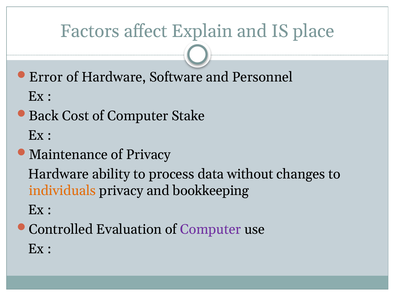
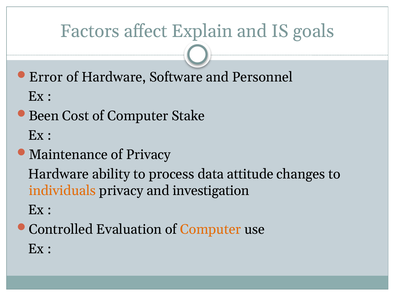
place: place -> goals (314, 31)
Back: Back -> Been (44, 116)
without: without -> attitude (250, 174)
bookkeeping: bookkeeping -> investigation (211, 191)
Computer colour: purple -> orange (211, 230)
